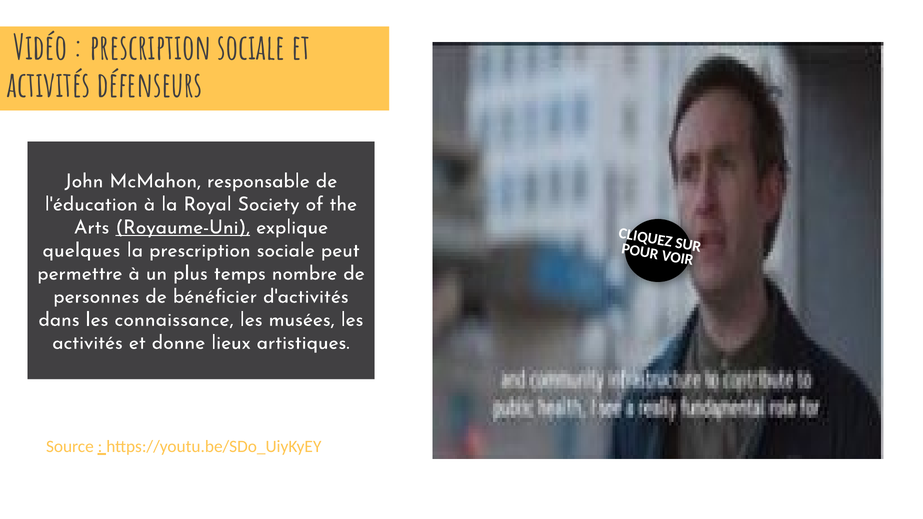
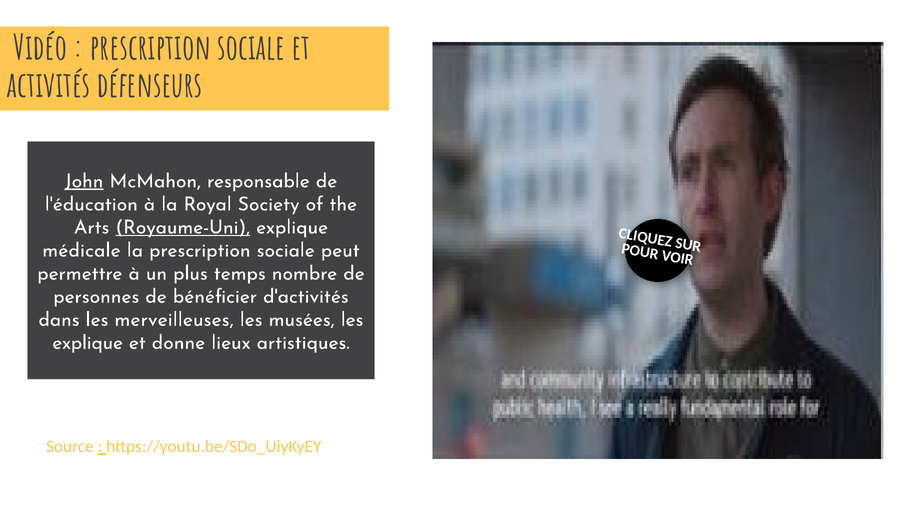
John underline: none -> present (84, 181)
quelques: quelques -> médicale (81, 250)
connaissance: connaissance -> merveilleuses (174, 320)
activités: activités -> explique (88, 343)
